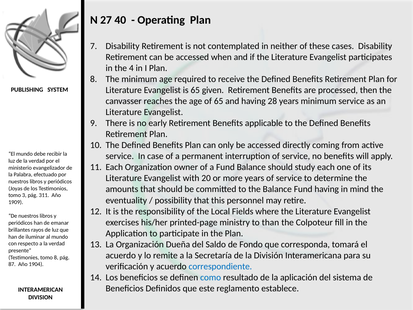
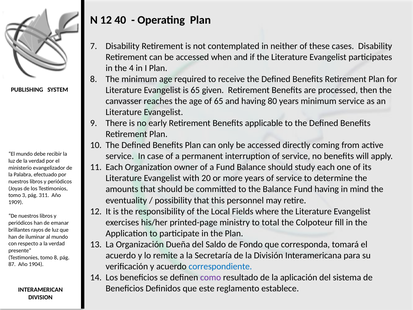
N 27: 27 -> 12 (106, 20)
28: 28 -> 80 (272, 101)
than: than -> total (270, 222)
como colour: blue -> purple (211, 277)
